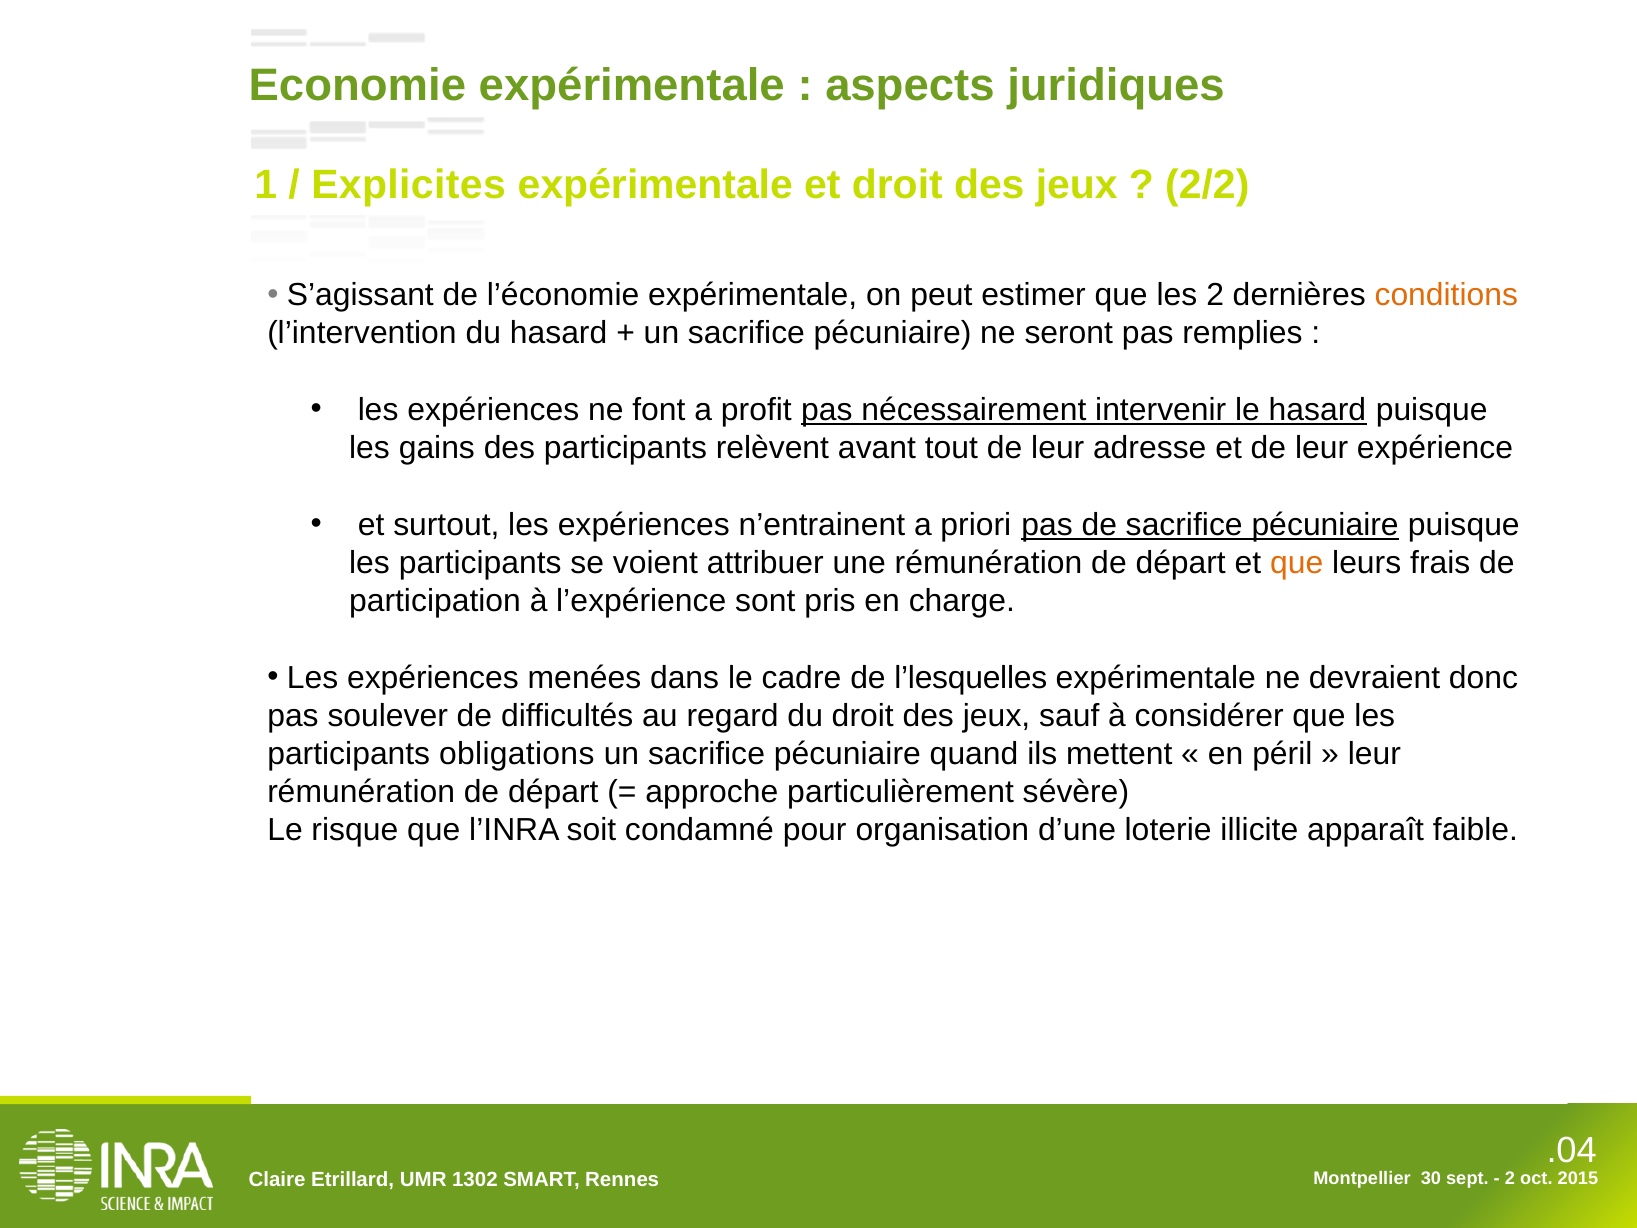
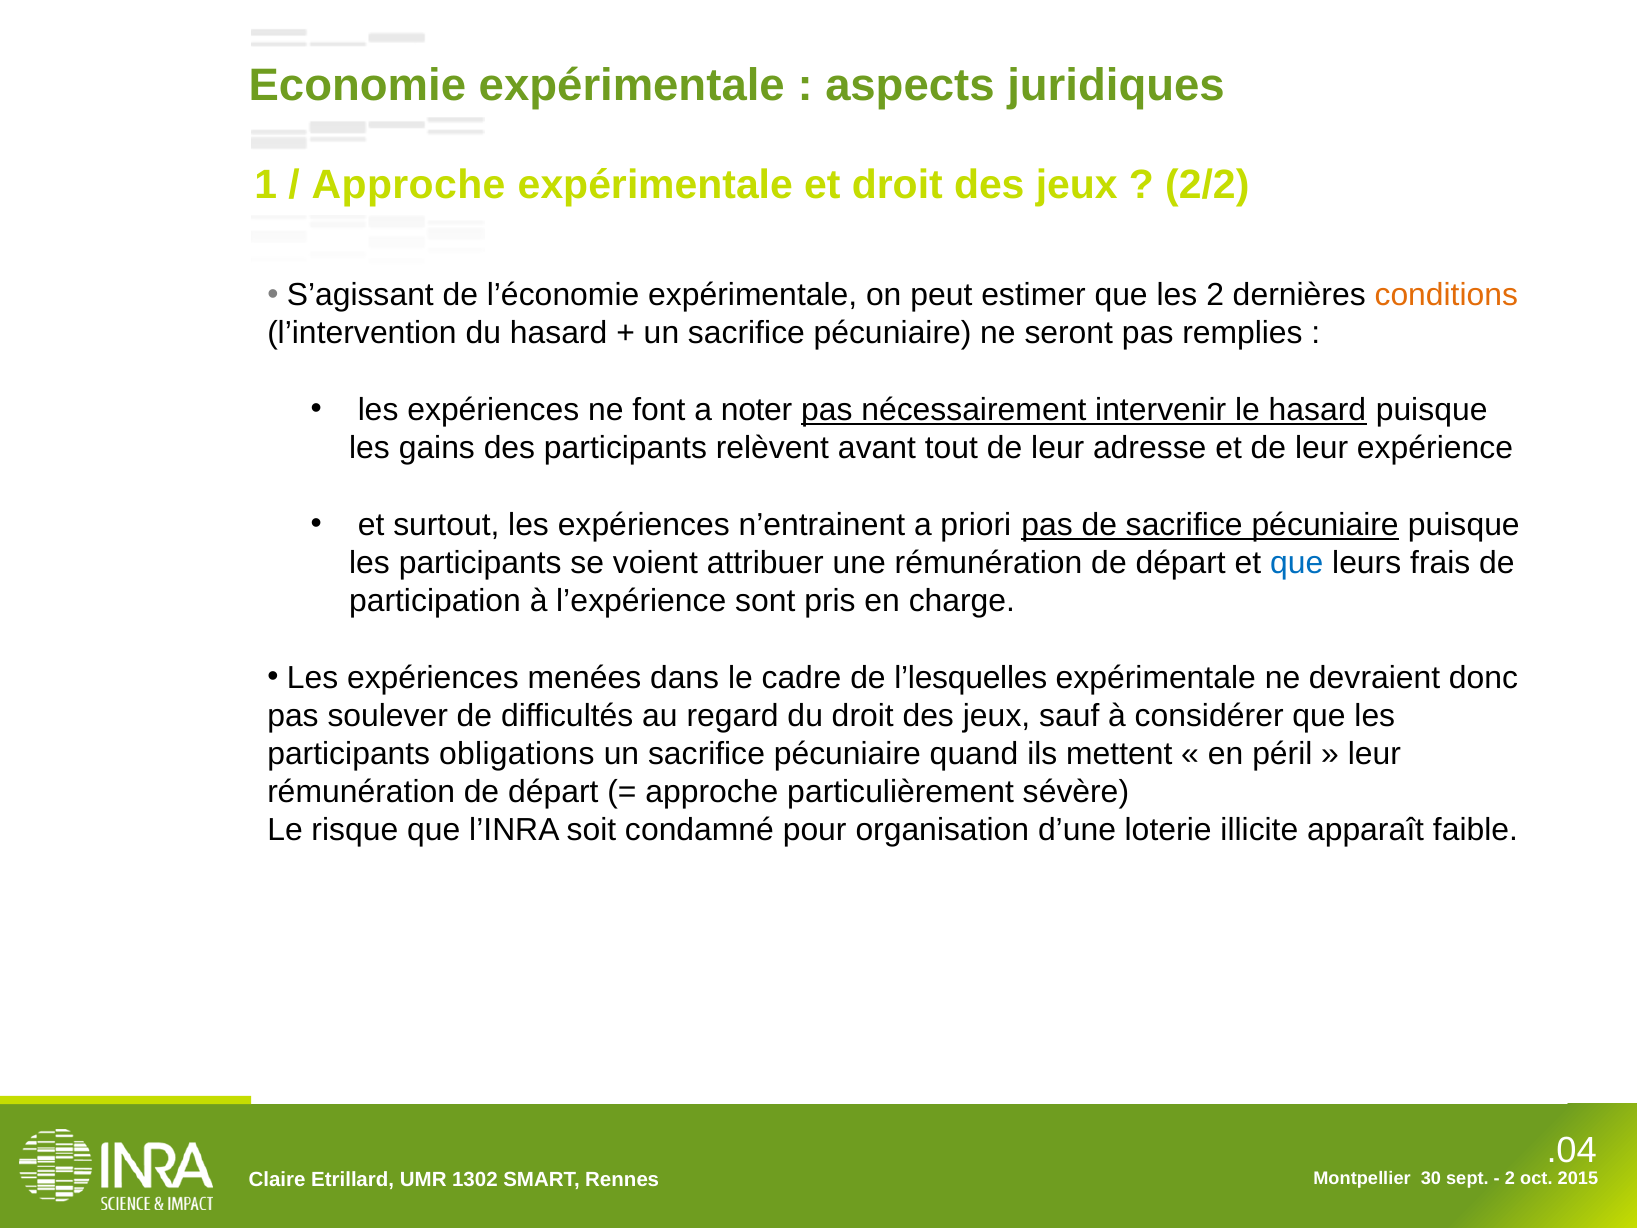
Explicites: Explicites -> Approche (409, 185)
profit: profit -> noter (757, 410)
que colour: orange -> blue (1297, 563)
